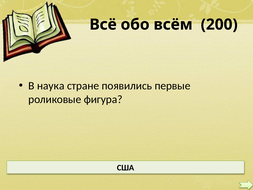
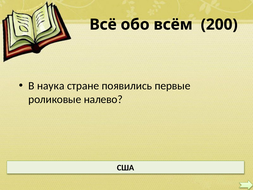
фигура: фигура -> налево (103, 99)
